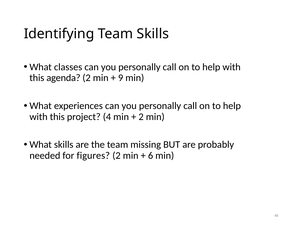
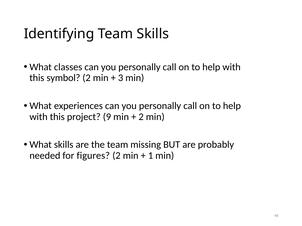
agenda: agenda -> symbol (63, 78)
9: 9 -> 3 (121, 78)
4: 4 -> 9 (107, 117)
6: 6 -> 1 (151, 156)
